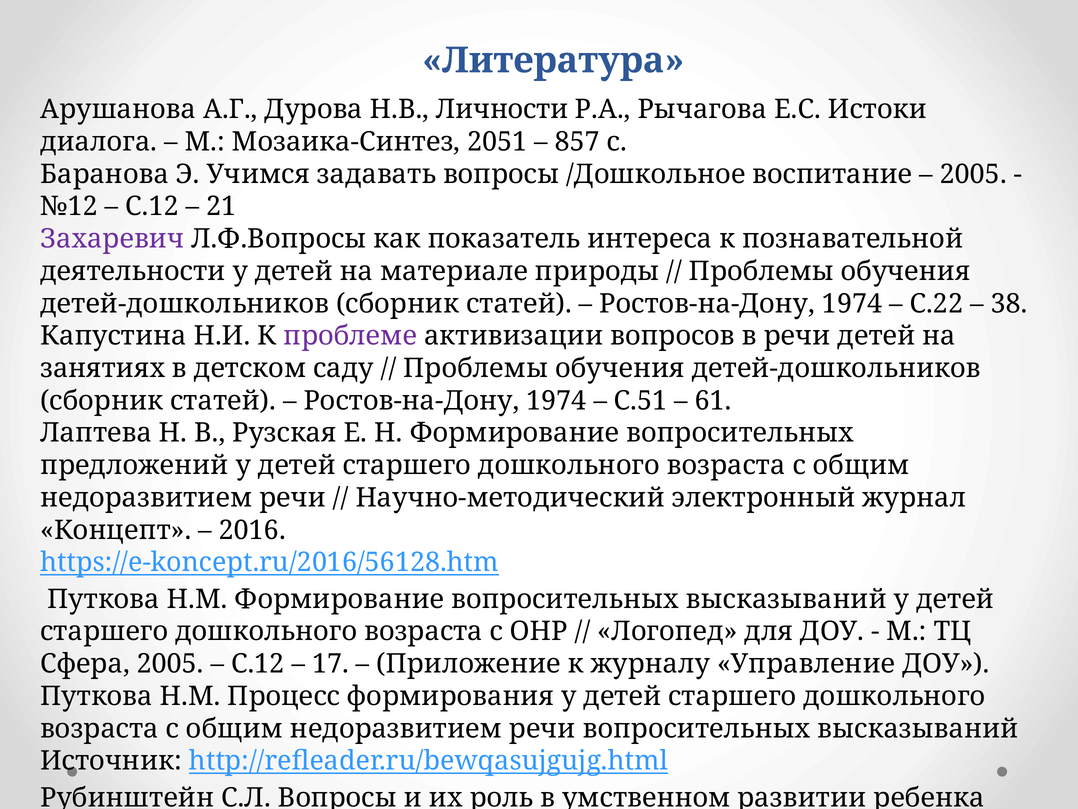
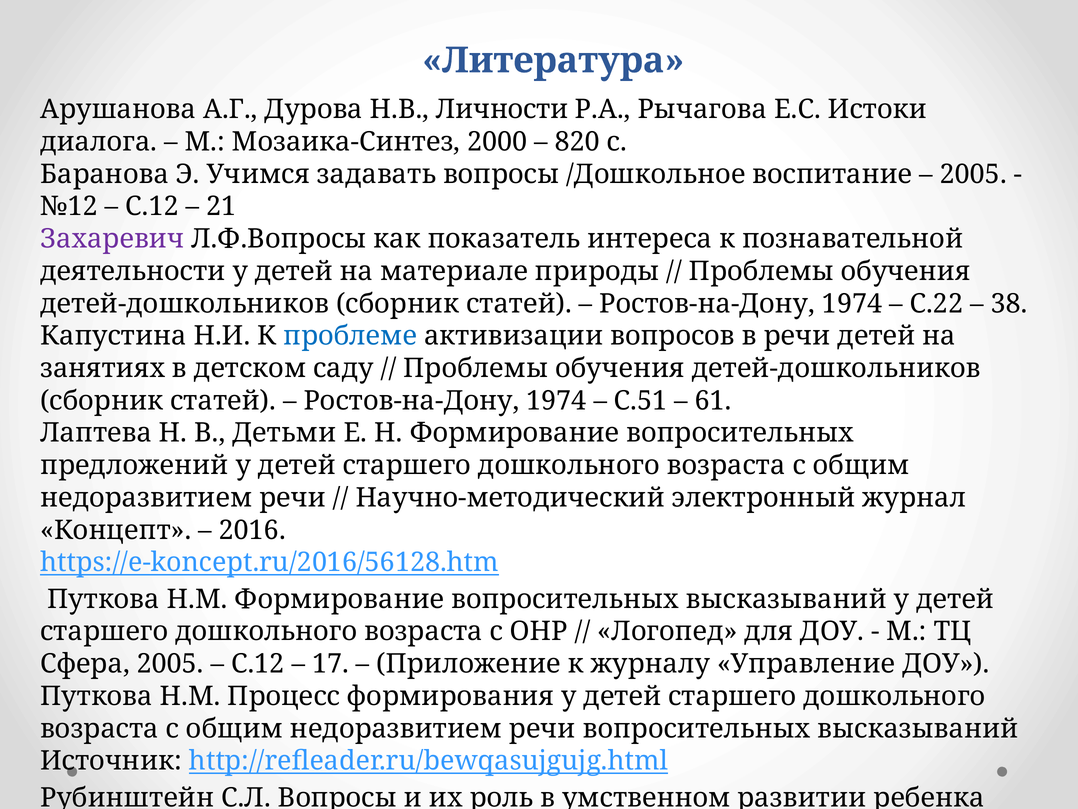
2051: 2051 -> 2000 (497, 142)
857: 857 -> 820 (577, 142)
проблеме colour: purple -> blue (350, 336)
Рузская: Рузская -> Детьми (284, 433)
